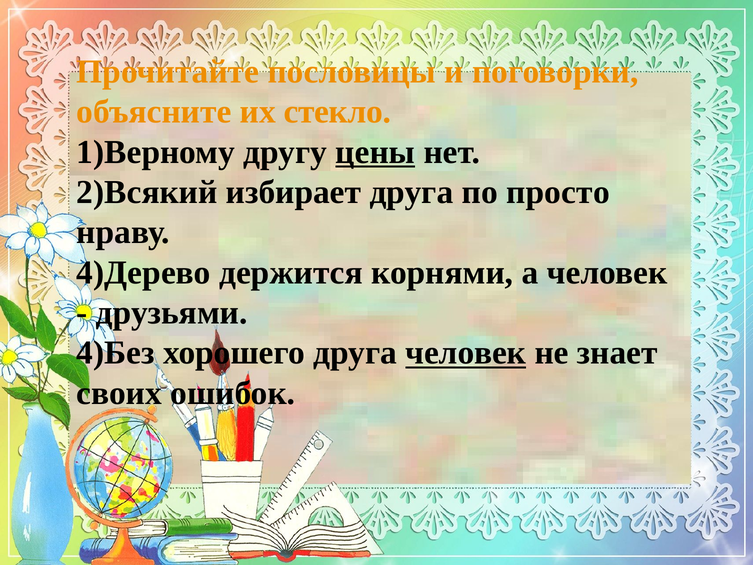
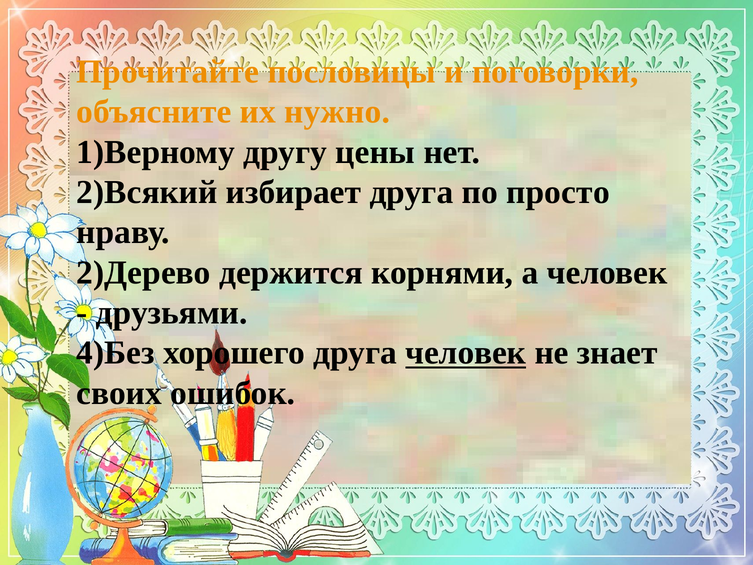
стекло: стекло -> нужно (337, 112)
цены underline: present -> none (375, 152)
4)Дерево: 4)Дерево -> 2)Дерево (144, 272)
